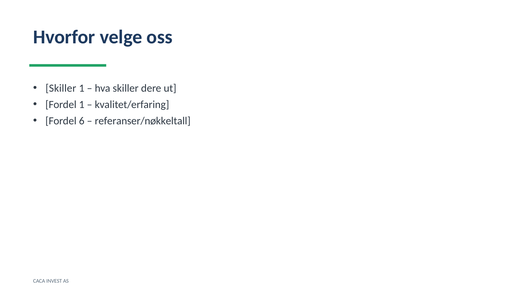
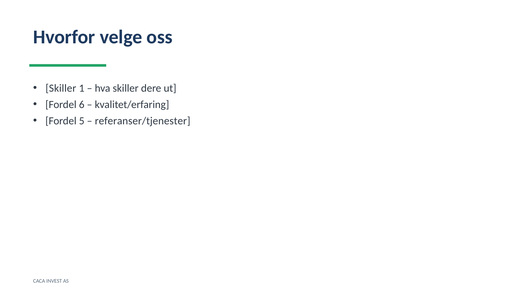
Fordel 1: 1 -> 6 (82, 105)
6: 6 -> 5 (82, 121)
referanser/nøkkeltall: referanser/nøkkeltall -> referanser/tjenester (143, 121)
